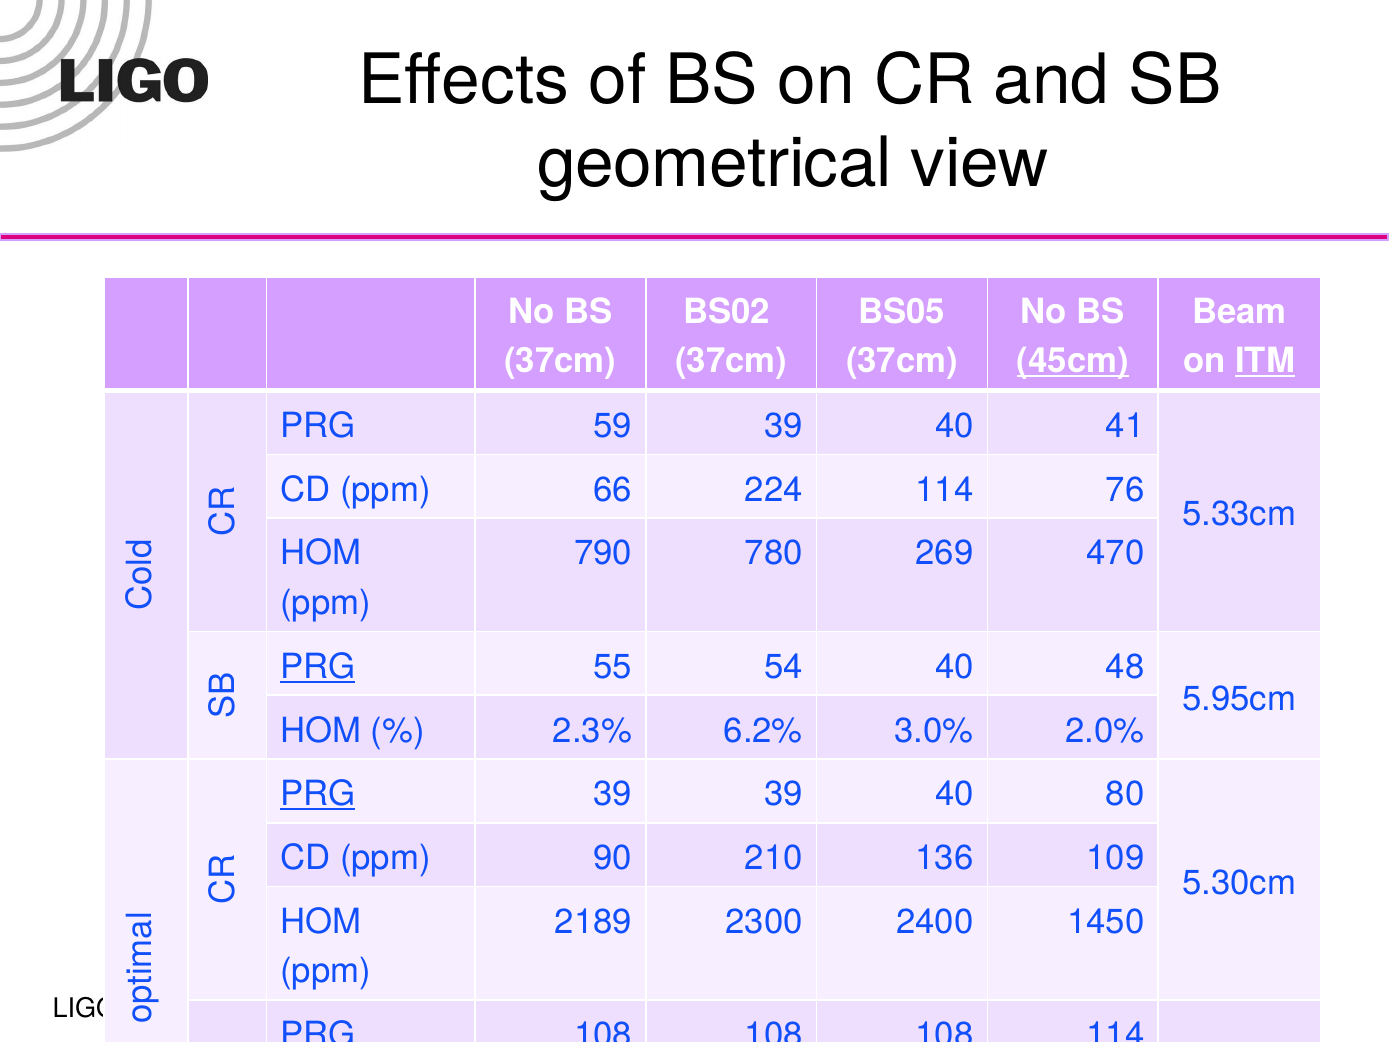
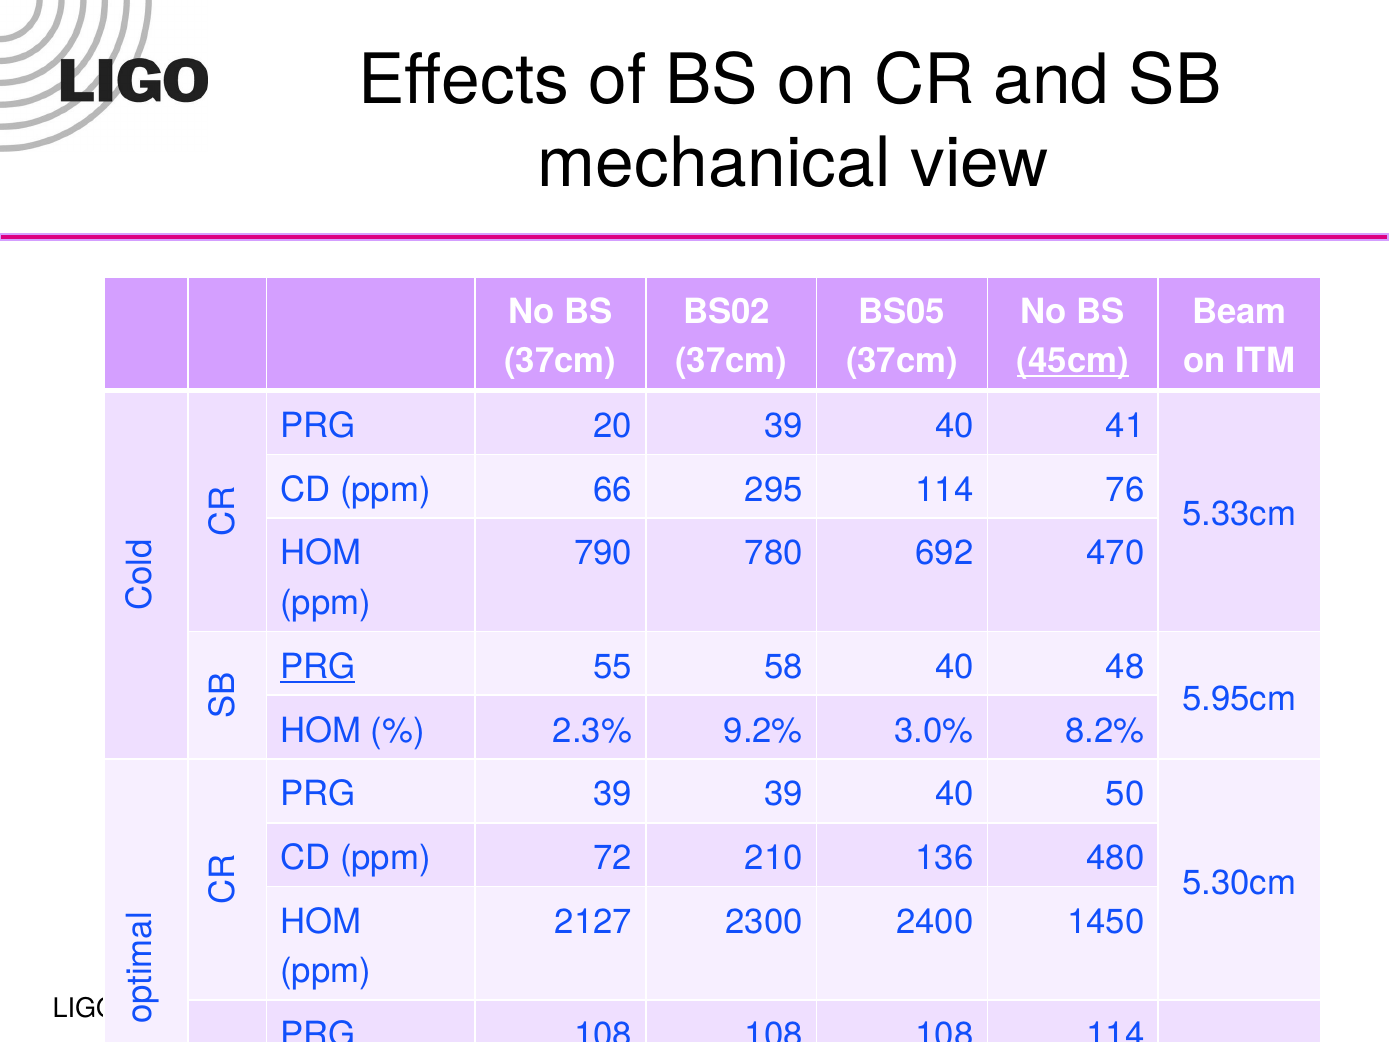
geometrical: geometrical -> mechanical (714, 164)
ITM underline: present -> none (1265, 362)
59: 59 -> 20 (613, 426)
224: 224 -> 295 (774, 490)
269: 269 -> 692 (945, 554)
54: 54 -> 58 (784, 667)
6.2%: 6.2% -> 9.2% (763, 731)
2.0%: 2.0% -> 8.2% (1105, 731)
PRG underline: present -> none (318, 795)
80: 80 -> 50 (1125, 795)
90: 90 -> 72 (613, 858)
109: 109 -> 480 (1115, 858)
2189: 2189 -> 2127 (593, 922)
